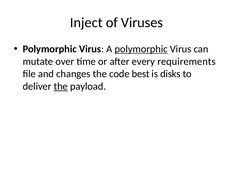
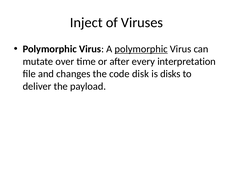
requirements: requirements -> interpretation (187, 61)
best: best -> disk (140, 74)
the underline: present -> none (61, 86)
